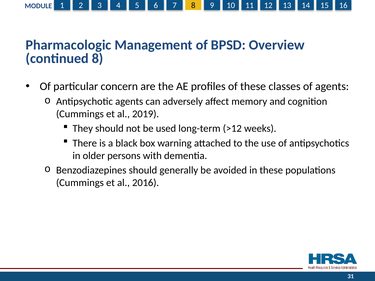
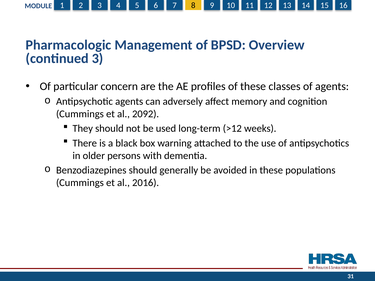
continued 8: 8 -> 3 (98, 59)
2019: 2019 -> 2092 (146, 114)
